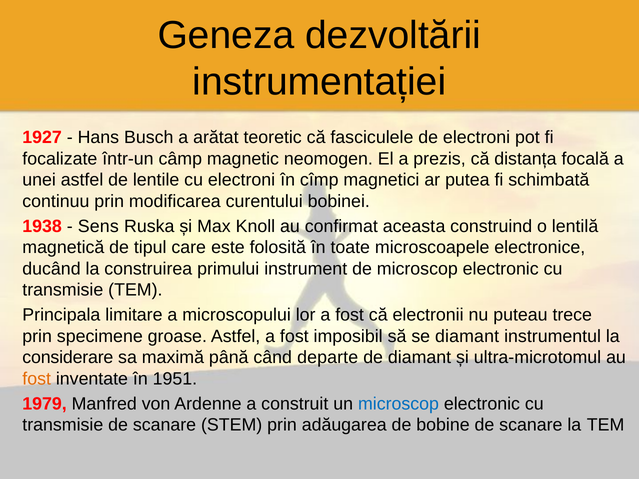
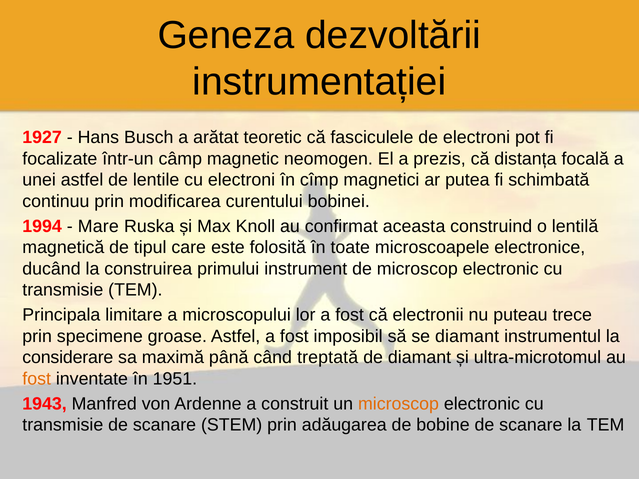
1938: 1938 -> 1994 (42, 226)
Sens: Sens -> Mare (98, 226)
departe: departe -> treptată (328, 358)
1979: 1979 -> 1943 (45, 404)
microscop colour: blue -> orange (398, 404)
